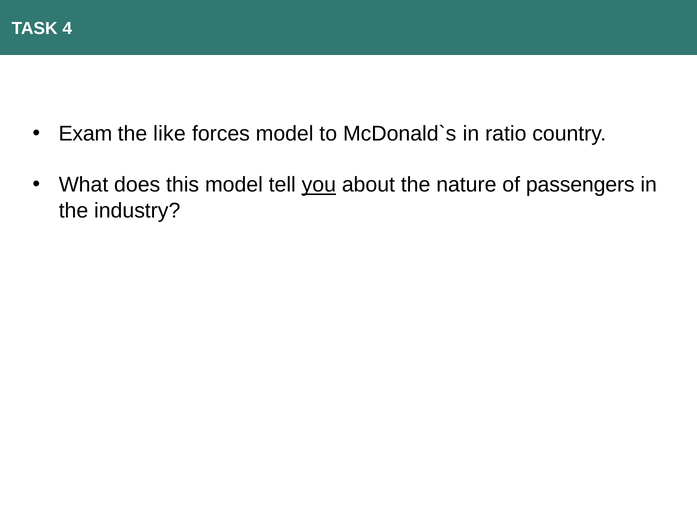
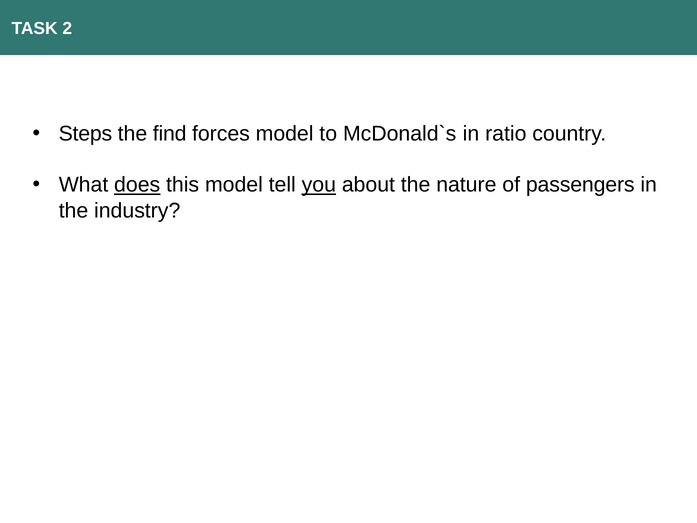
4: 4 -> 2 (67, 29)
Exam: Exam -> Steps (85, 134)
like: like -> find (170, 134)
does underline: none -> present (137, 185)
